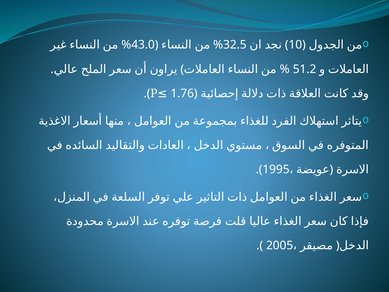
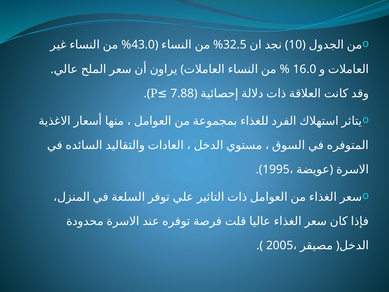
51.2: 51.2 -> 16.0 (305, 69)
1.76: 1.76 -> 7.88 (182, 93)
